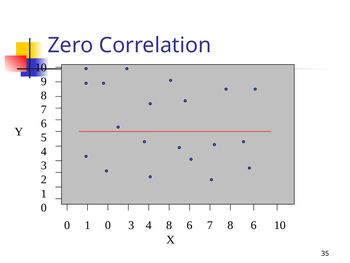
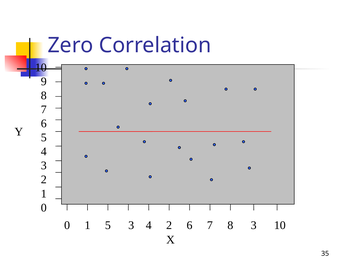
0 1 0: 0 -> 5 (108, 225)
4 8: 8 -> 2 (169, 225)
7 8 6: 6 -> 3 (254, 225)
